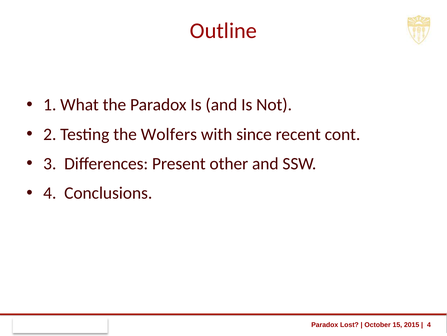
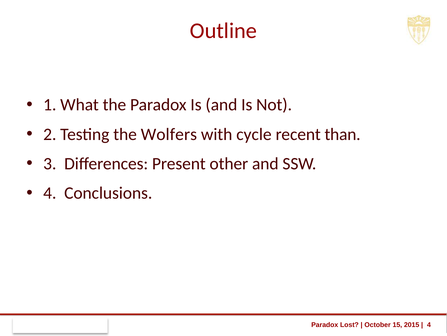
since: since -> cycle (254, 134)
cont: cont -> than (343, 134)
